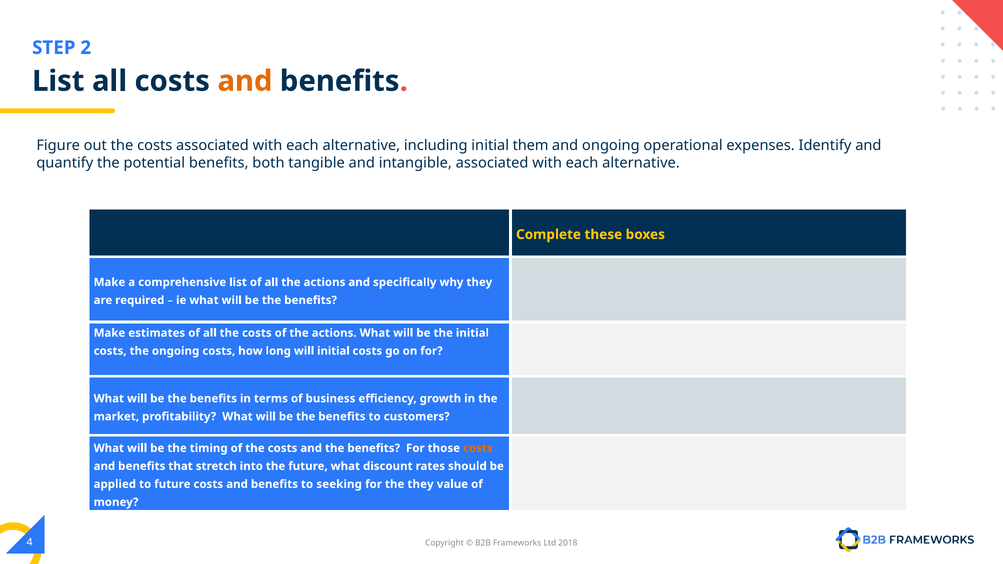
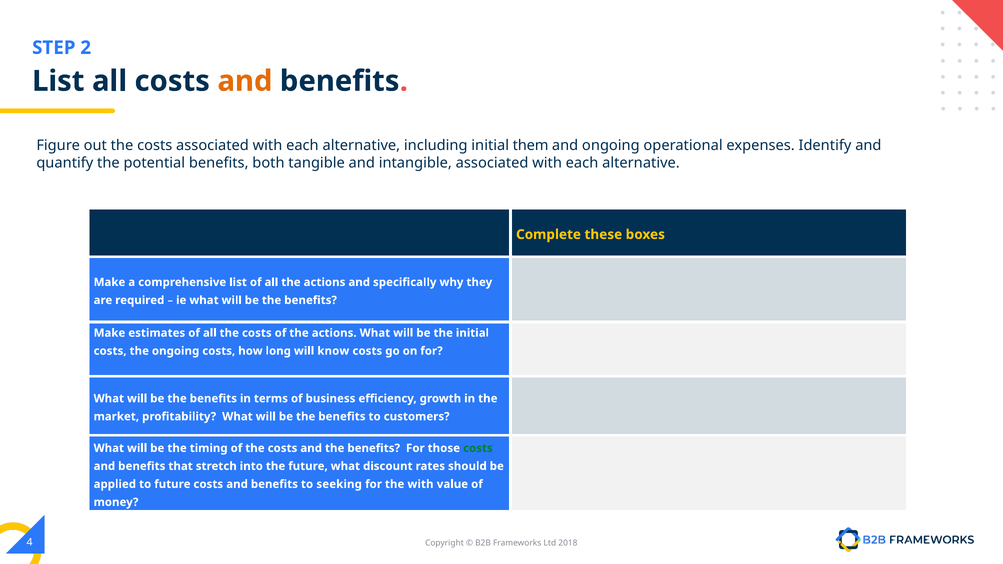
will initial: initial -> know (333, 351)
costs colour: orange -> green (478, 448)
the they: they -> with (420, 484)
